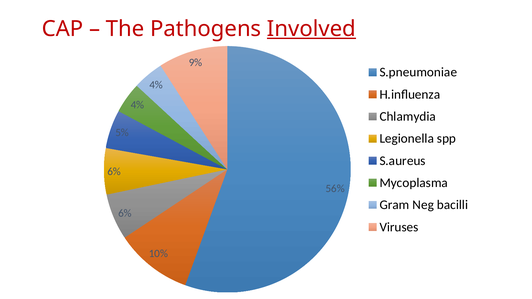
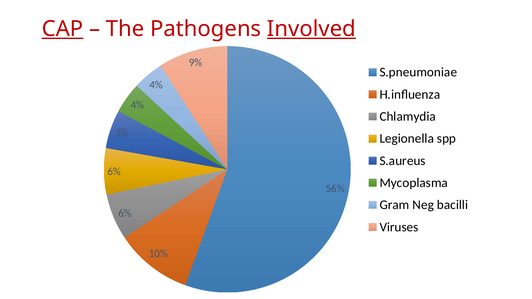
CAP underline: none -> present (63, 29)
